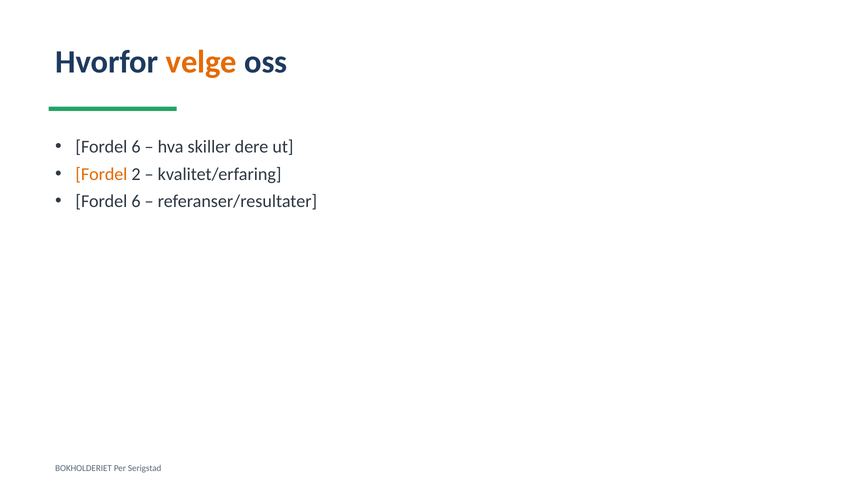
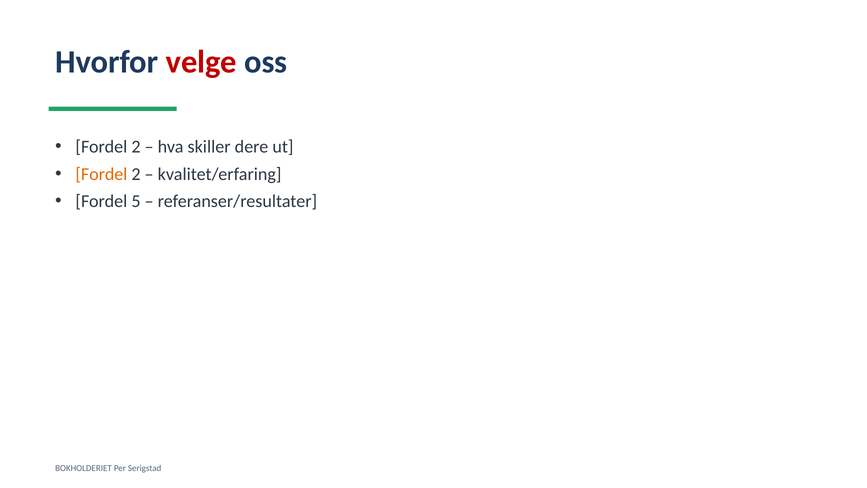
velge colour: orange -> red (201, 62)
6: 6 -> 2 (136, 147)
6: 6 -> 5 (136, 201)
